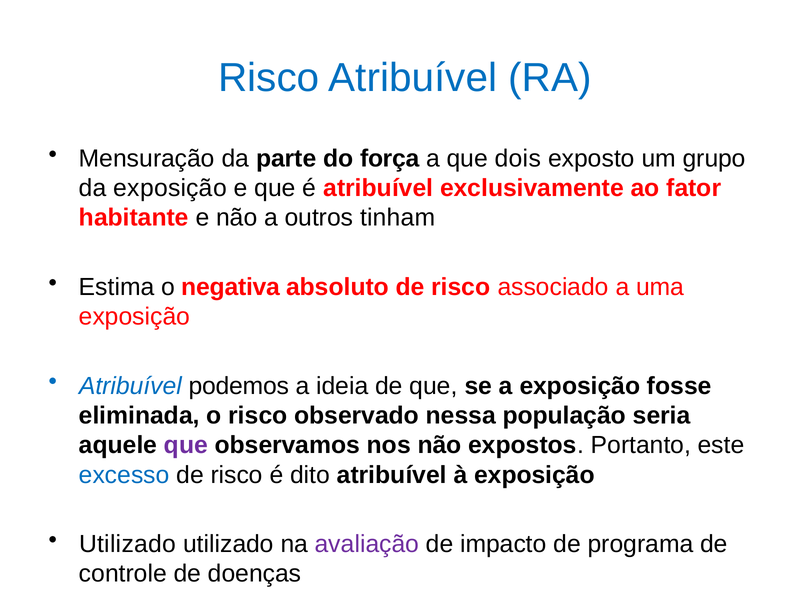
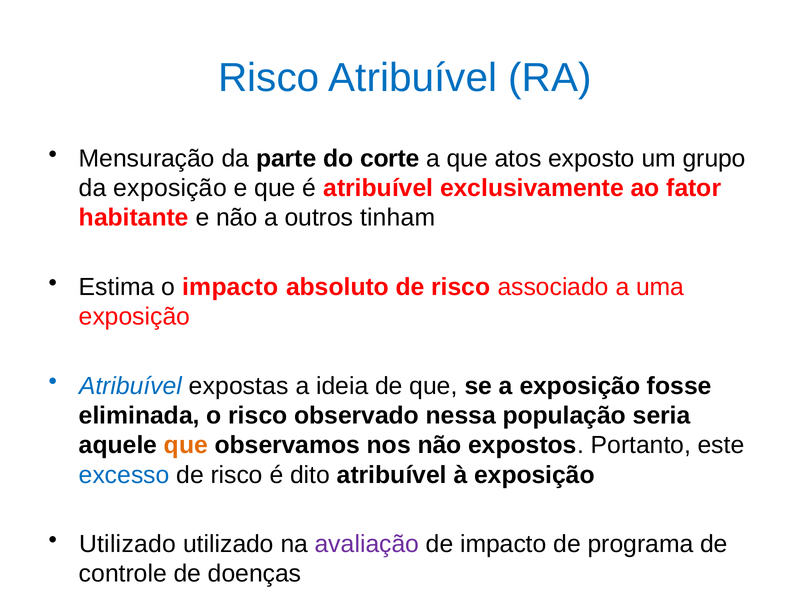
força: força -> corte (390, 159)
dois: dois -> atos (518, 159)
o negativa: negativa -> impacto (230, 287)
podemos: podemos -> expostas (239, 386)
que colour: purple -> orange (186, 446)
